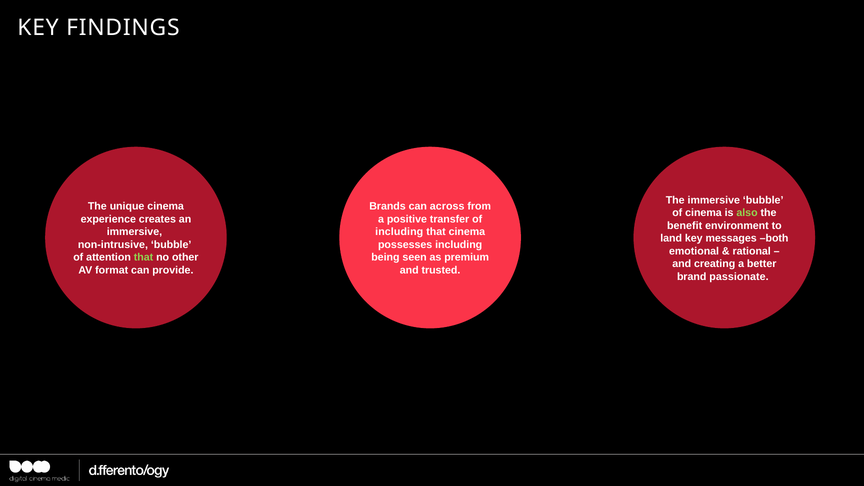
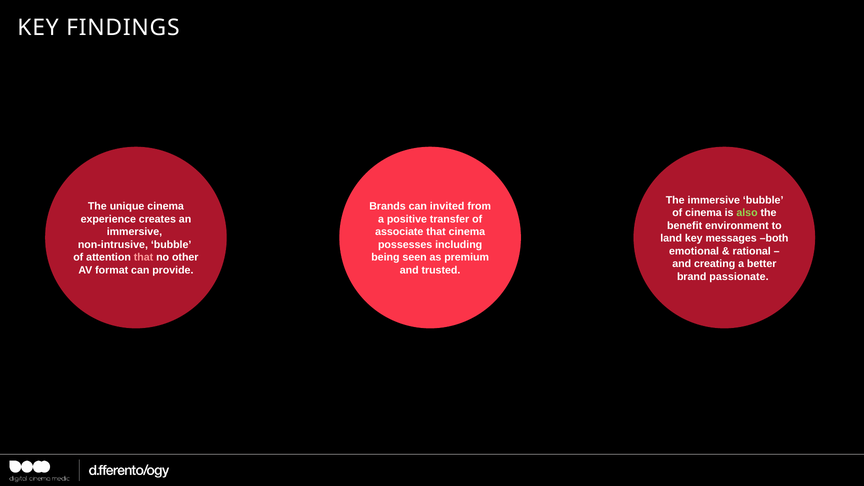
across: across -> invited (447, 206)
including: including -> associate (399, 232)
that colour: light green -> pink (144, 257)
